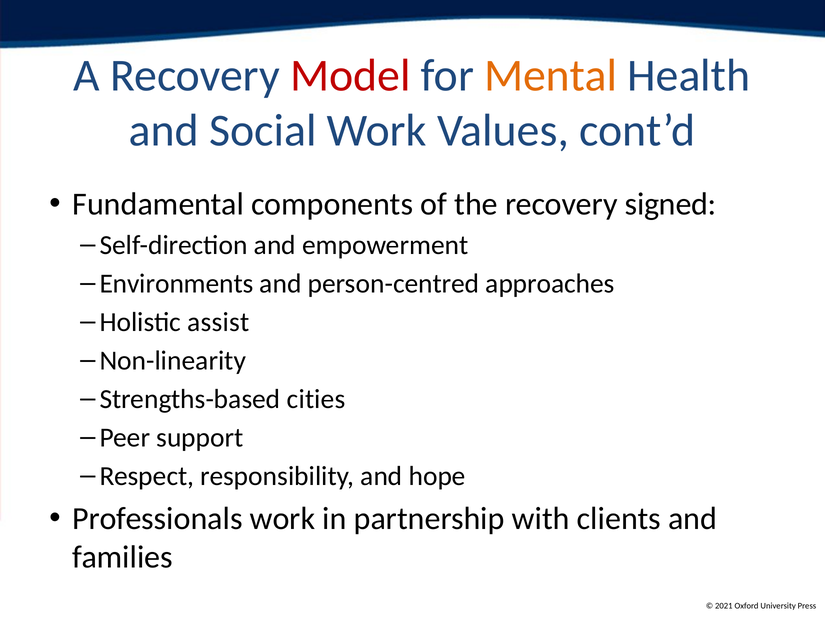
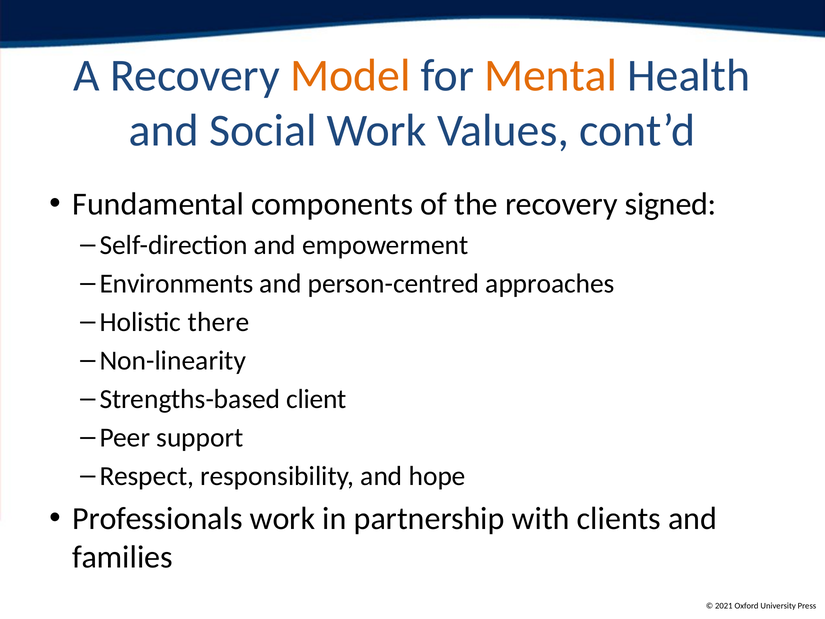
Model colour: red -> orange (350, 75)
assist: assist -> there (218, 322)
cities: cities -> client (316, 399)
